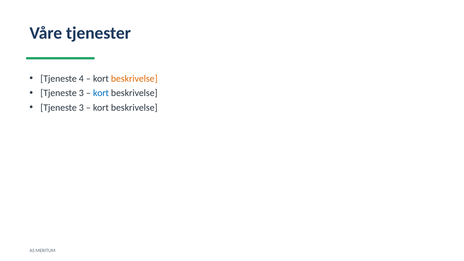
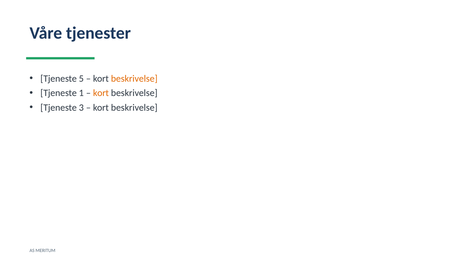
4: 4 -> 5 (81, 79)
3: 3 -> 1 (81, 93)
kort colour: blue -> orange (101, 93)
